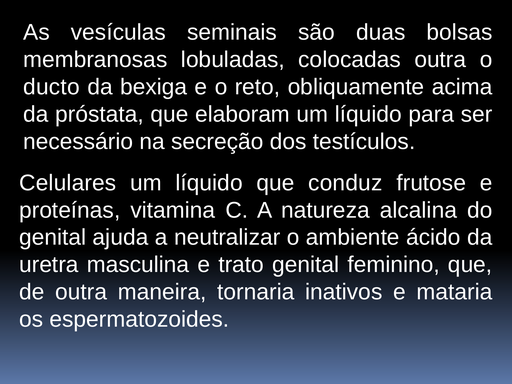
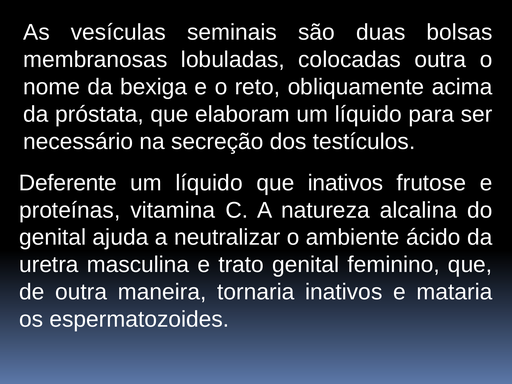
ducto: ducto -> nome (52, 87)
Celulares: Celulares -> Deferente (68, 183)
que conduz: conduz -> inativos (346, 183)
